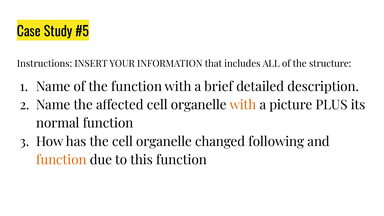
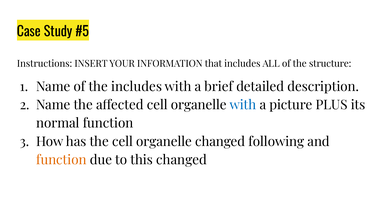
the function: function -> includes (137, 87)
with colour: orange -> blue (243, 105)
this function: function -> changed (181, 160)
